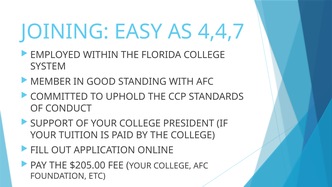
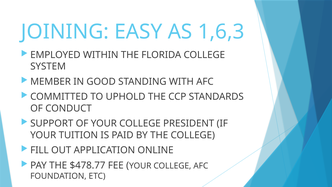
4,4,7: 4,4,7 -> 1,6,3 (221, 32)
$205.00: $205.00 -> $478.77 (88, 165)
